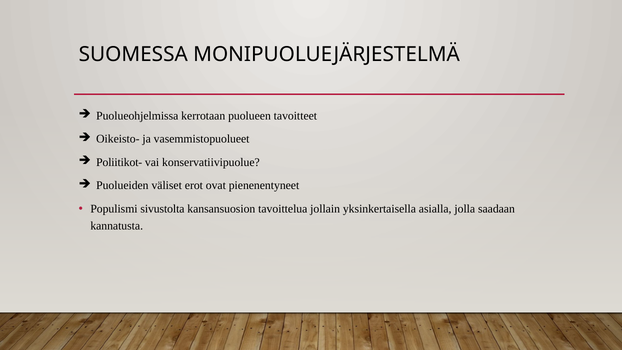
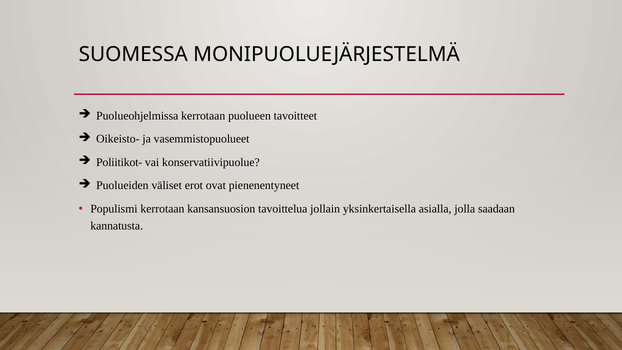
Populismi sivustolta: sivustolta -> kerrotaan (162, 209)
